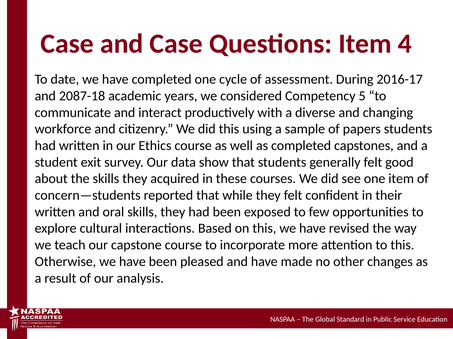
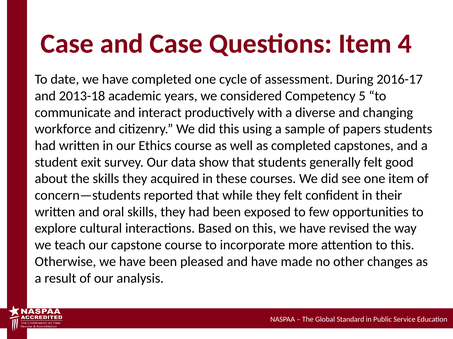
2087-18: 2087-18 -> 2013-18 (82, 96)
